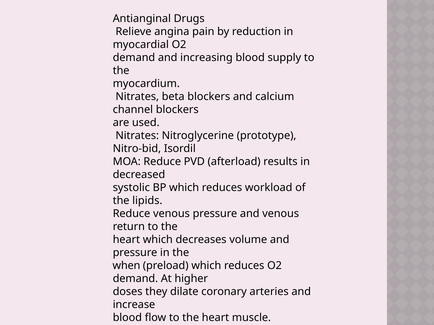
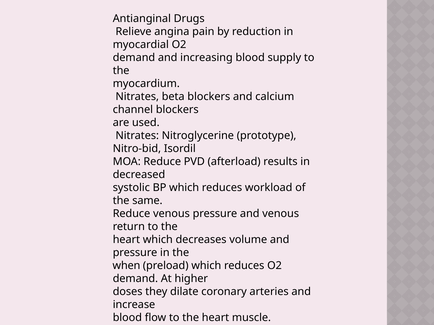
lipids: lipids -> same (147, 201)
